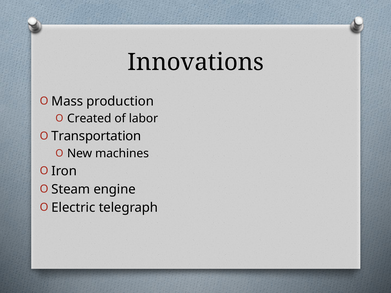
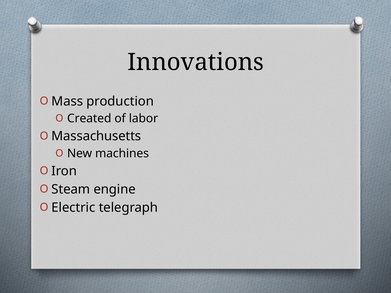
Transportation: Transportation -> Massachusetts (96, 136)
